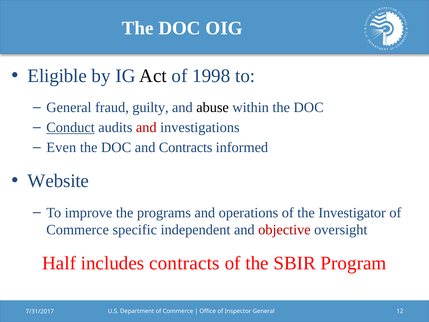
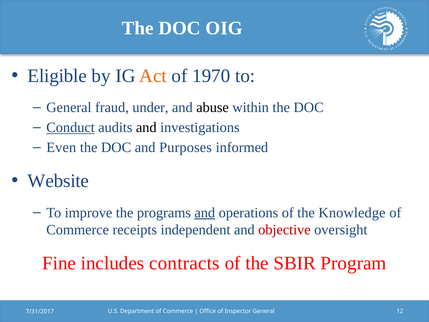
Act colour: black -> orange (153, 76)
1998: 1998 -> 1970 (211, 76)
guilty: guilty -> under (150, 107)
and colour: red -> black (146, 127)
and Contracts: Contracts -> Purposes (186, 147)
and underline: none -> present (205, 213)
Investigator: Investigator -> Knowledge (352, 213)
specific: specific -> receipts (135, 230)
Half: Half -> Fine (59, 263)
